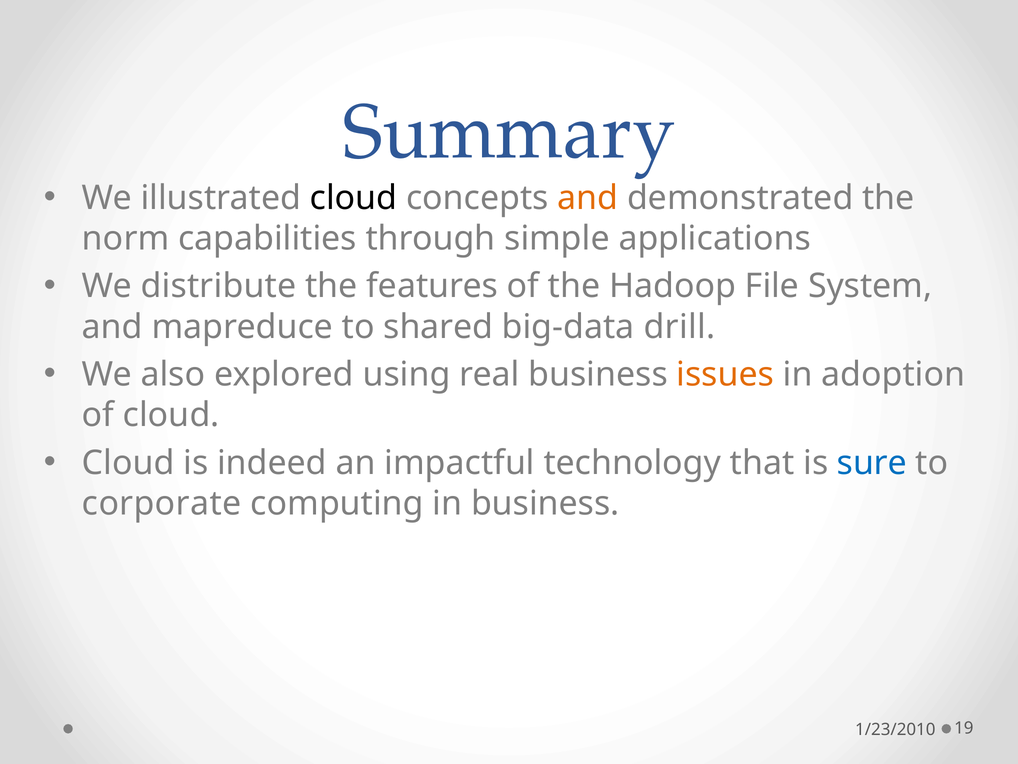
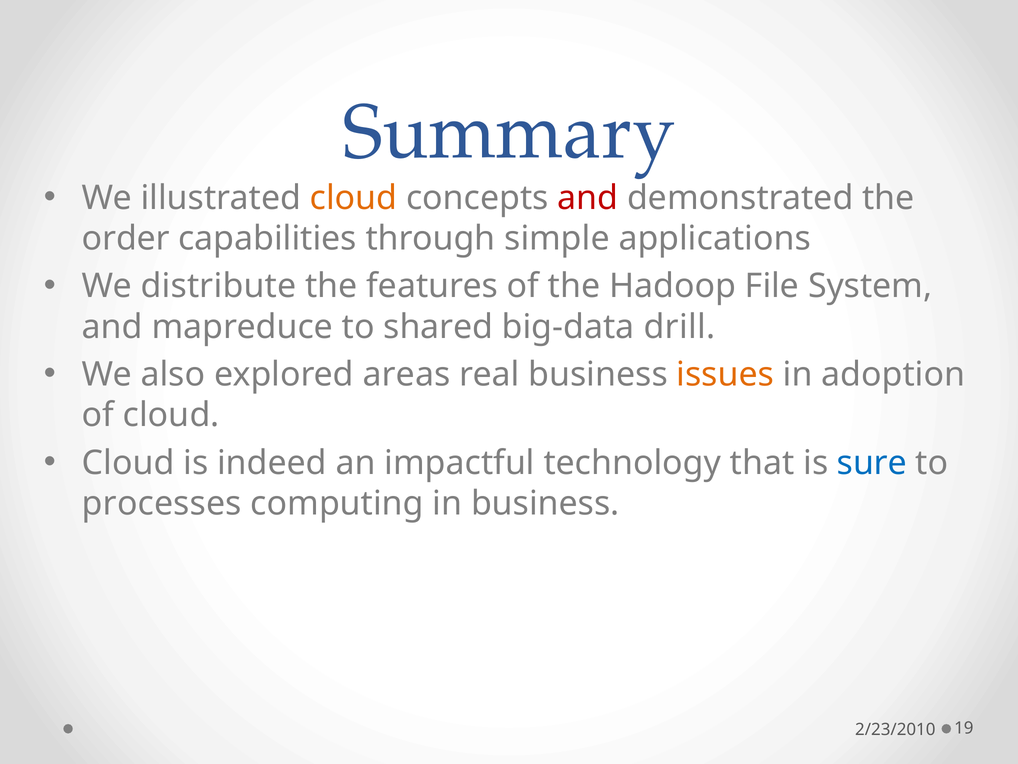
cloud colour: black -> orange (354, 198)
and colour: orange -> red (588, 198)
norm: norm -> order (126, 239)
using: using -> areas (407, 374)
corporate: corporate -> processes (162, 503)
1/23/2010: 1/23/2010 -> 2/23/2010 (895, 729)
